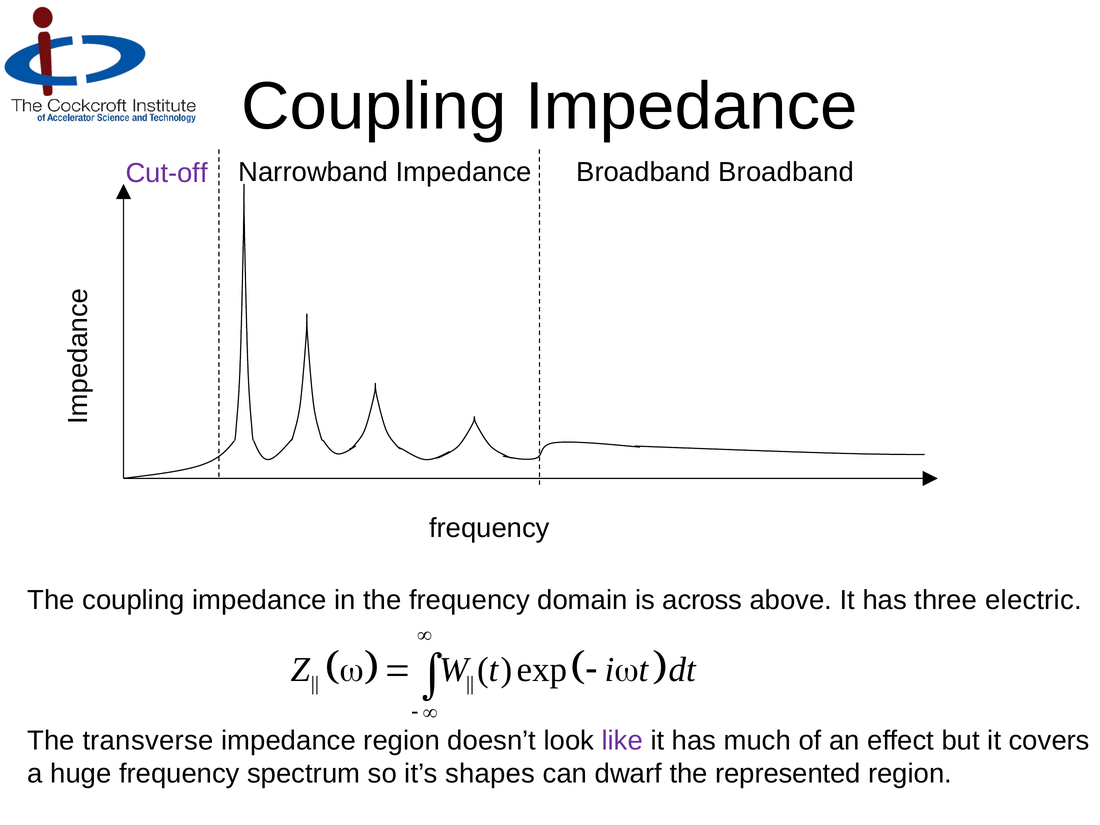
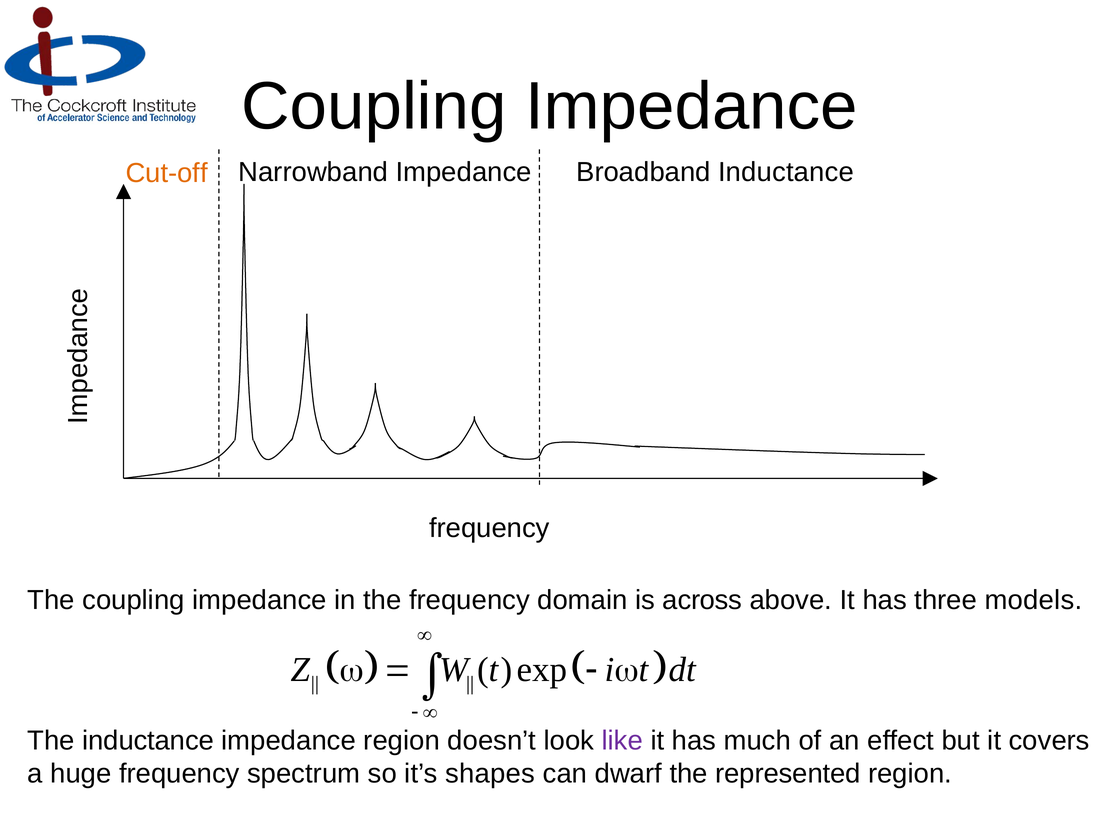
Broadband Broadband: Broadband -> Inductance (786, 172)
Cut-off colour: purple -> orange (167, 173)
electric: electric -> models (1034, 600)
The transverse: transverse -> inductance (148, 741)
